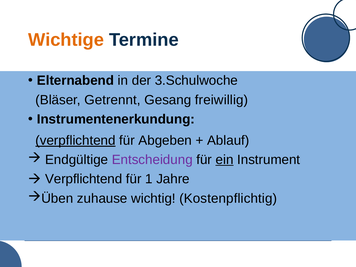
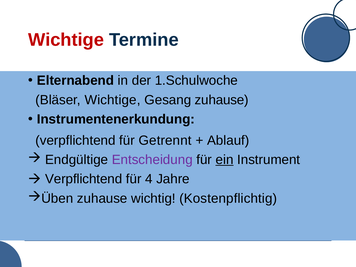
Wichtige colour: orange -> red (66, 40)
3.Schulwoche: 3.Schulwoche -> 1.Schulwoche (196, 81)
Bläser Getrennt: Getrennt -> Wichtige (113, 100)
Gesang freiwillig: freiwillig -> zuhause (222, 100)
verpflichtend underline: present -> none (75, 140)
Abgeben: Abgeben -> Getrennt (165, 140)
1: 1 -> 4 (149, 179)
